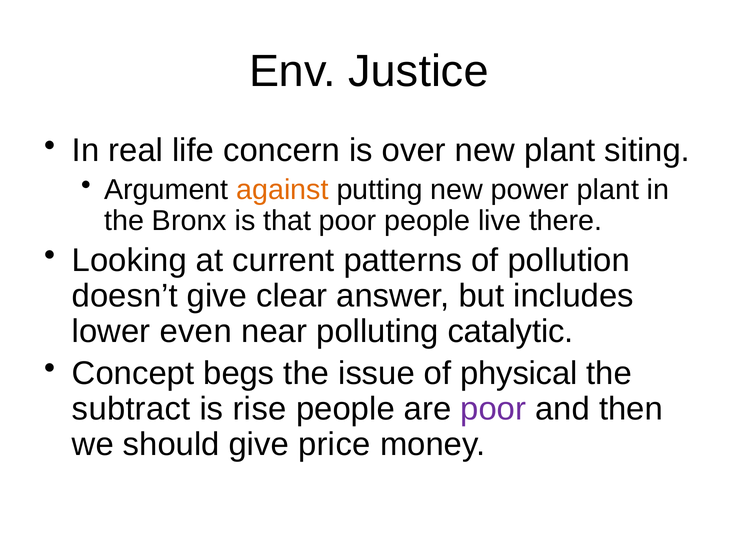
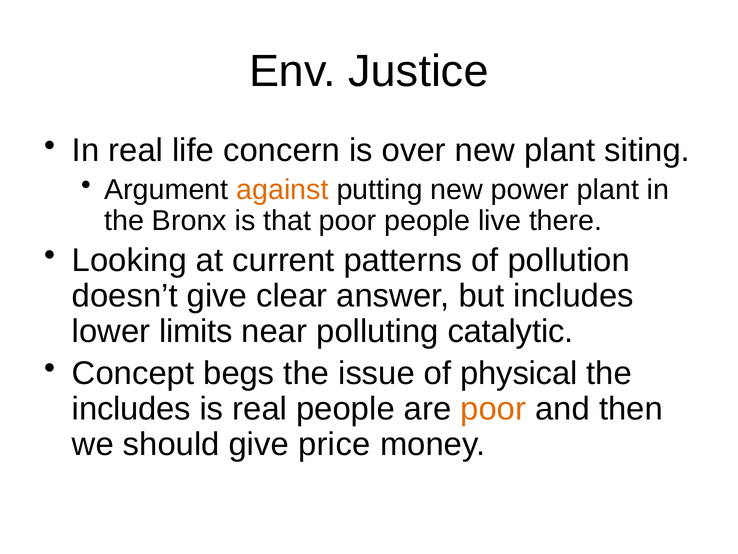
even: even -> limits (196, 331)
subtract: subtract -> includes (131, 408)
is rise: rise -> real (260, 408)
poor colour: purple -> orange (493, 408)
